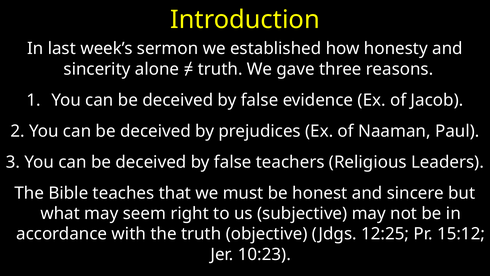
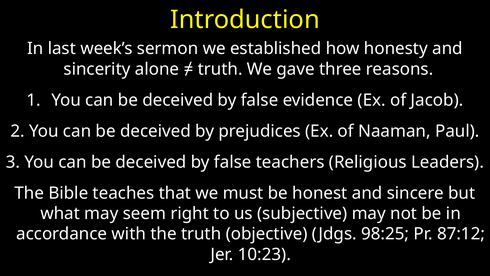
12:25: 12:25 -> 98:25 (385, 234)
15:12: 15:12 -> 87:12 (461, 234)
